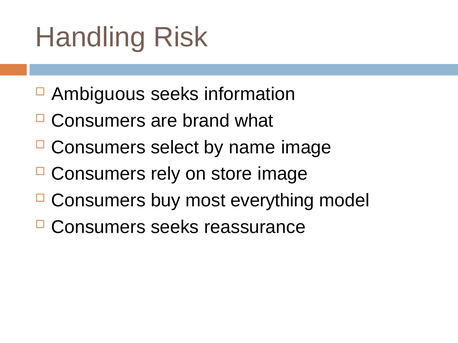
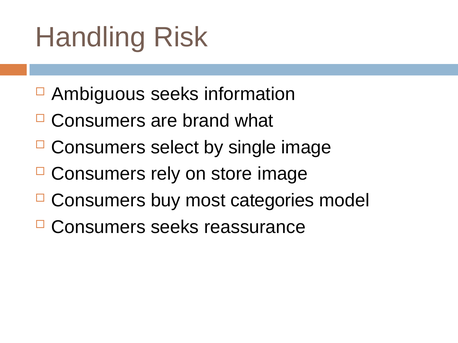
name: name -> single (252, 148)
everything: everything -> categories (272, 201)
